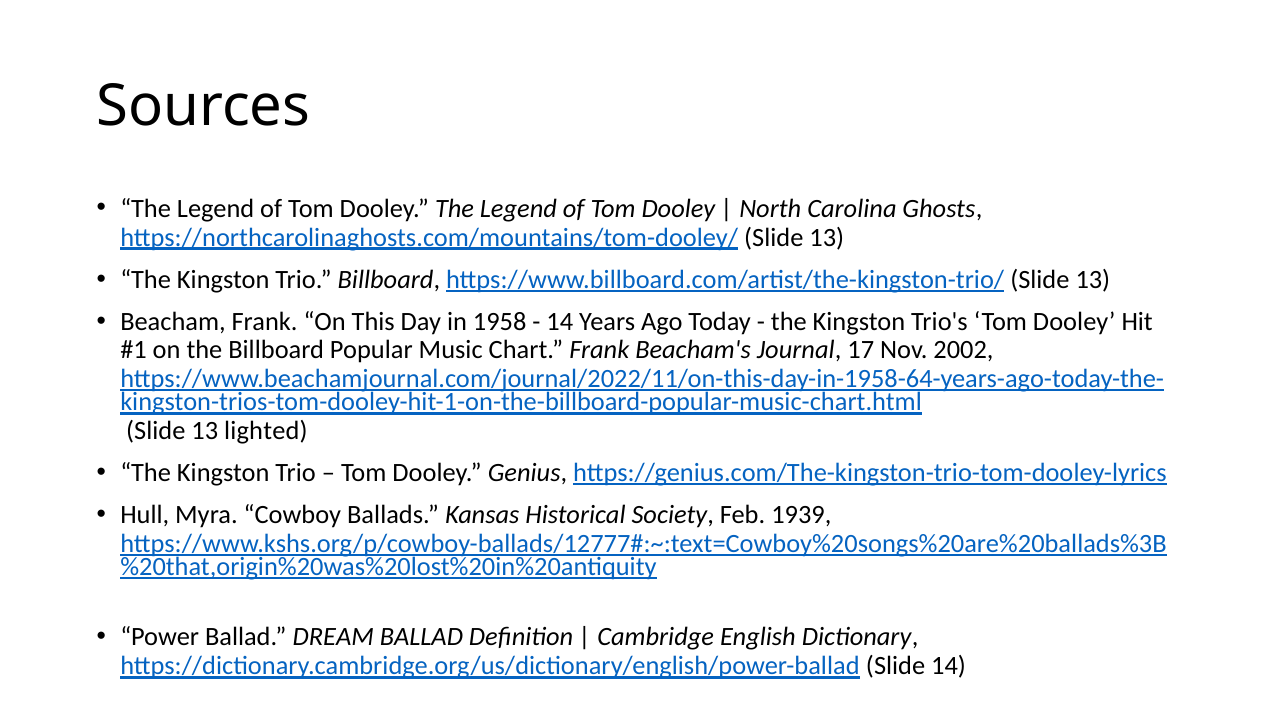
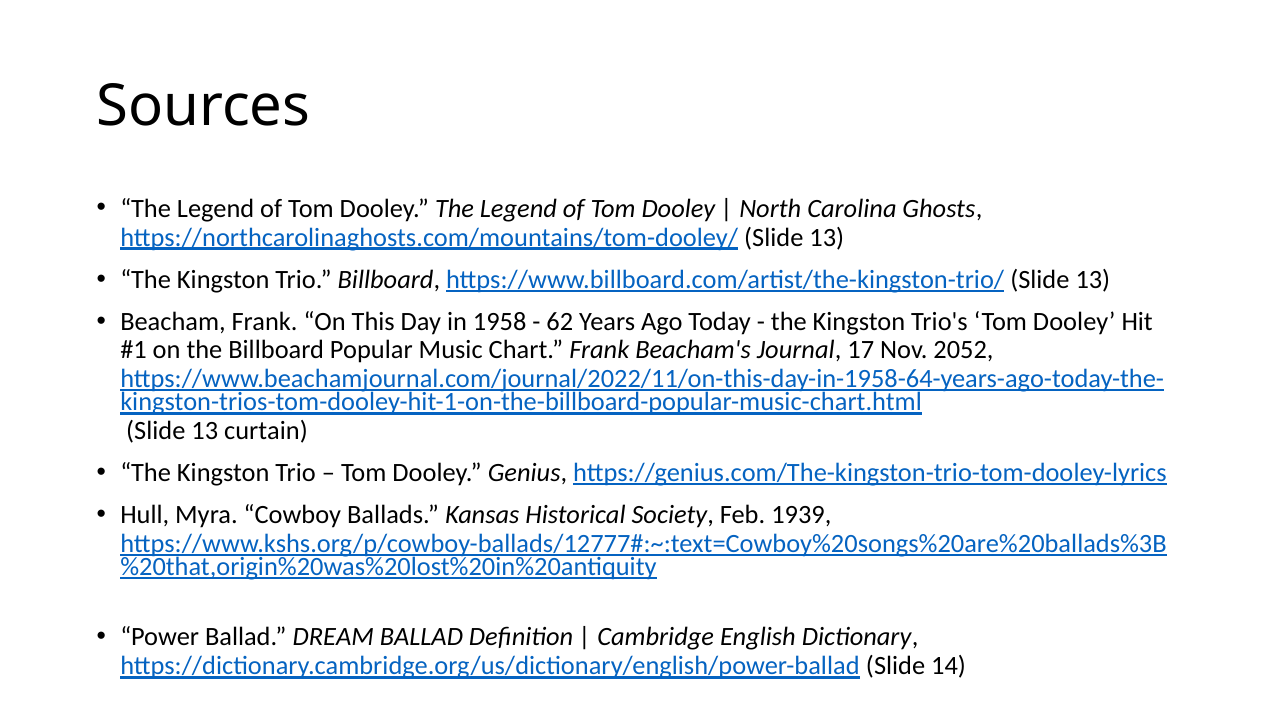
14: 14 -> 62 (560, 321)
2002: 2002 -> 2052 (963, 350)
lighted: lighted -> curtain (266, 431)
